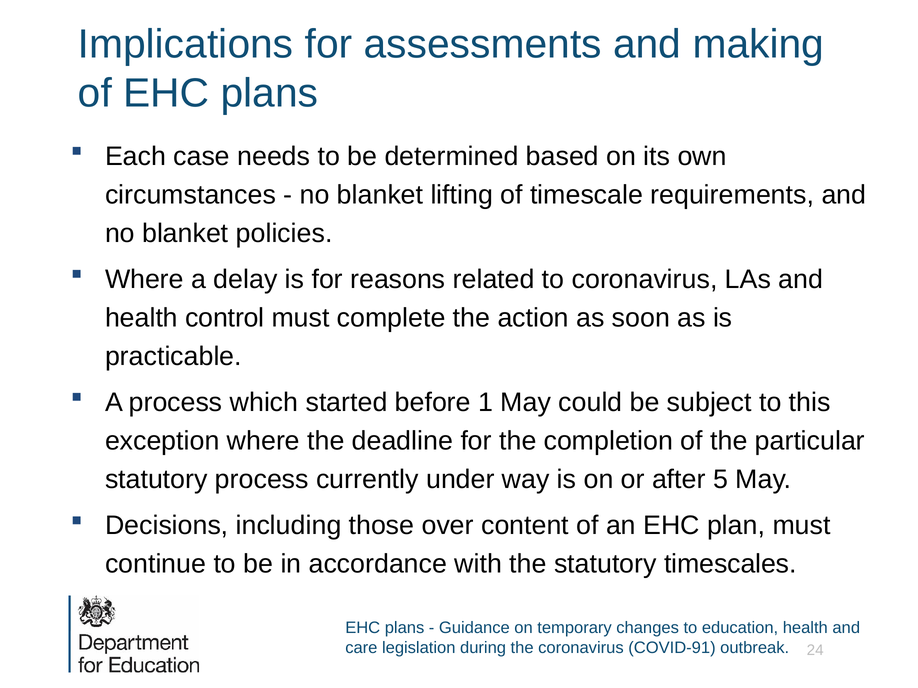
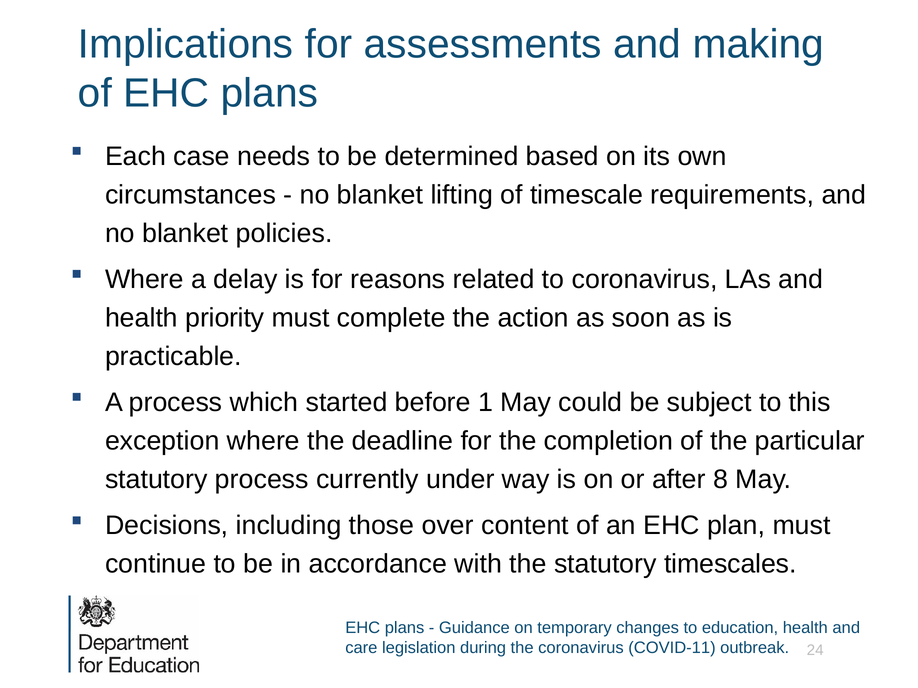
control: control -> priority (225, 318)
5: 5 -> 8 (721, 480)
COVID-91: COVID-91 -> COVID-11 (672, 648)
